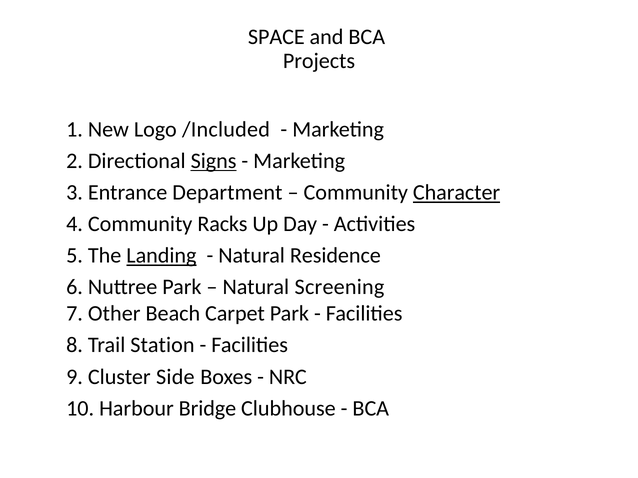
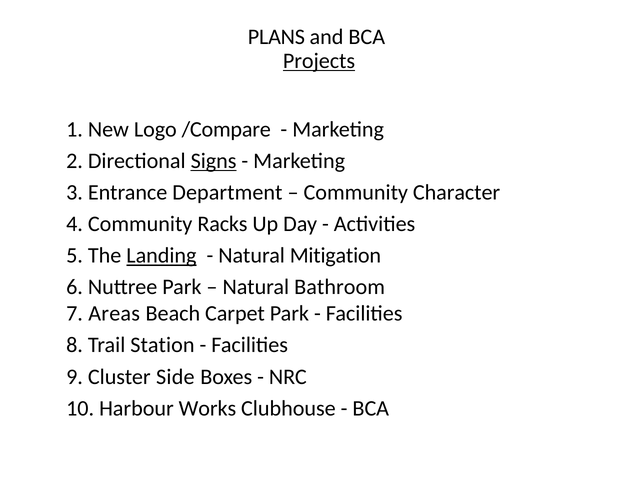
SPACE: SPACE -> PLANS (276, 37)
Projects underline: none -> present (319, 61)
/Included: /Included -> /Compare (226, 130)
Character underline: present -> none (457, 193)
Residence: Residence -> Mitigation (335, 256)
Screening: Screening -> Bathroom (340, 287)
Other: Other -> Areas (114, 314)
Bridge: Bridge -> Works (207, 409)
